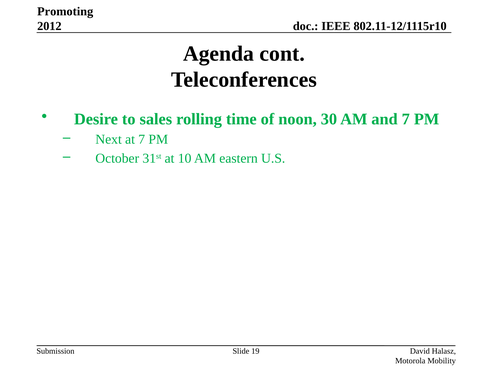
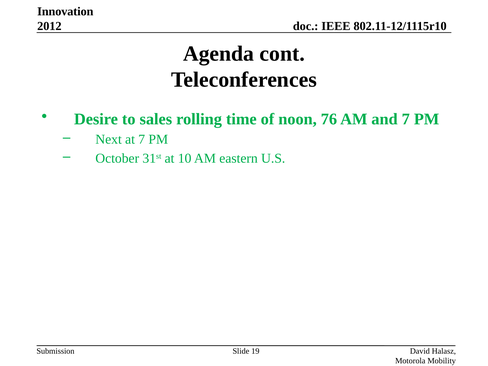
Promoting: Promoting -> Innovation (65, 11)
30: 30 -> 76 (329, 119)
